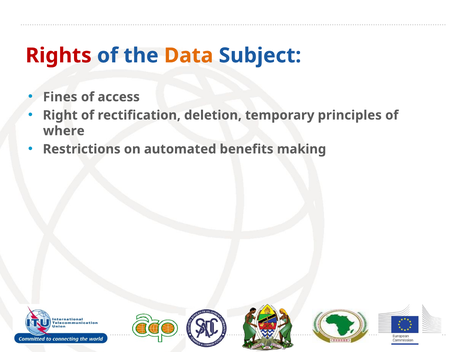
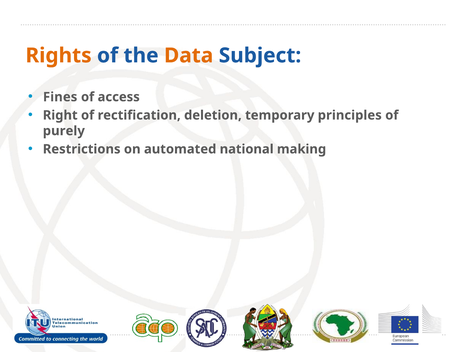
Rights colour: red -> orange (59, 55)
where: where -> purely (64, 131)
benefits: benefits -> national (247, 149)
